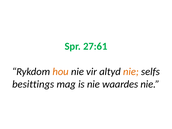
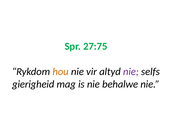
27:61: 27:61 -> 27:75 (95, 46)
nie colour: orange -> purple (131, 72)
besittings: besittings -> gierigheid (33, 84)
waardes: waardes -> behalwe (120, 84)
